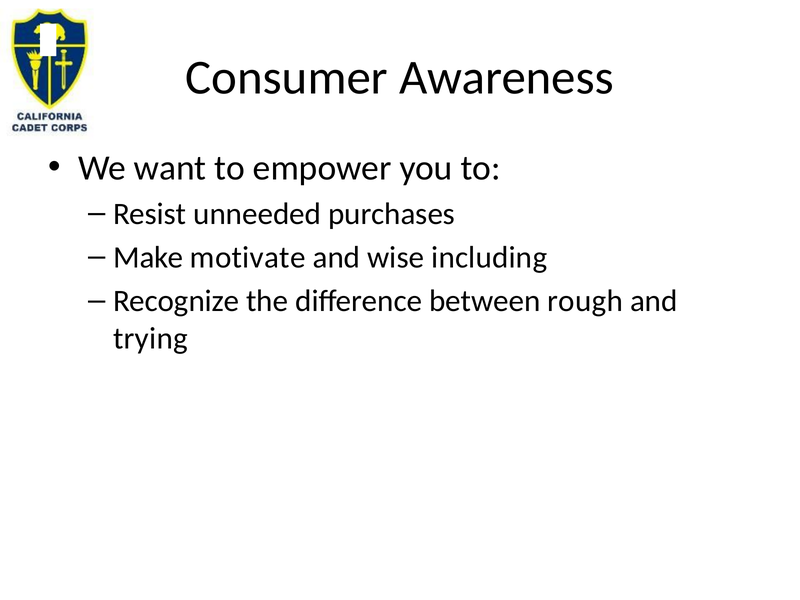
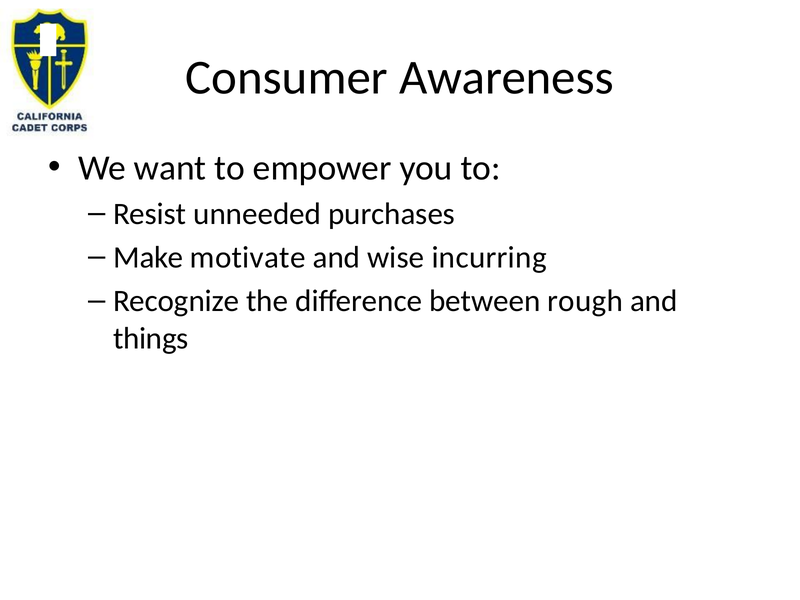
including: including -> incurring (489, 257)
trying: trying -> things (151, 338)
